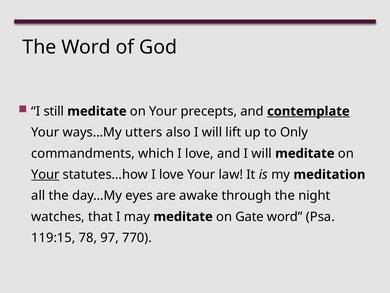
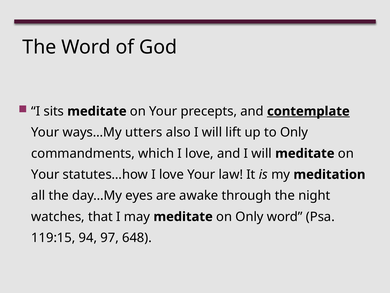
still: still -> sits (54, 111)
Your underline: present -> none (45, 174)
on Gate: Gate -> Only (249, 216)
78: 78 -> 94 (88, 237)
770: 770 -> 648 (137, 237)
